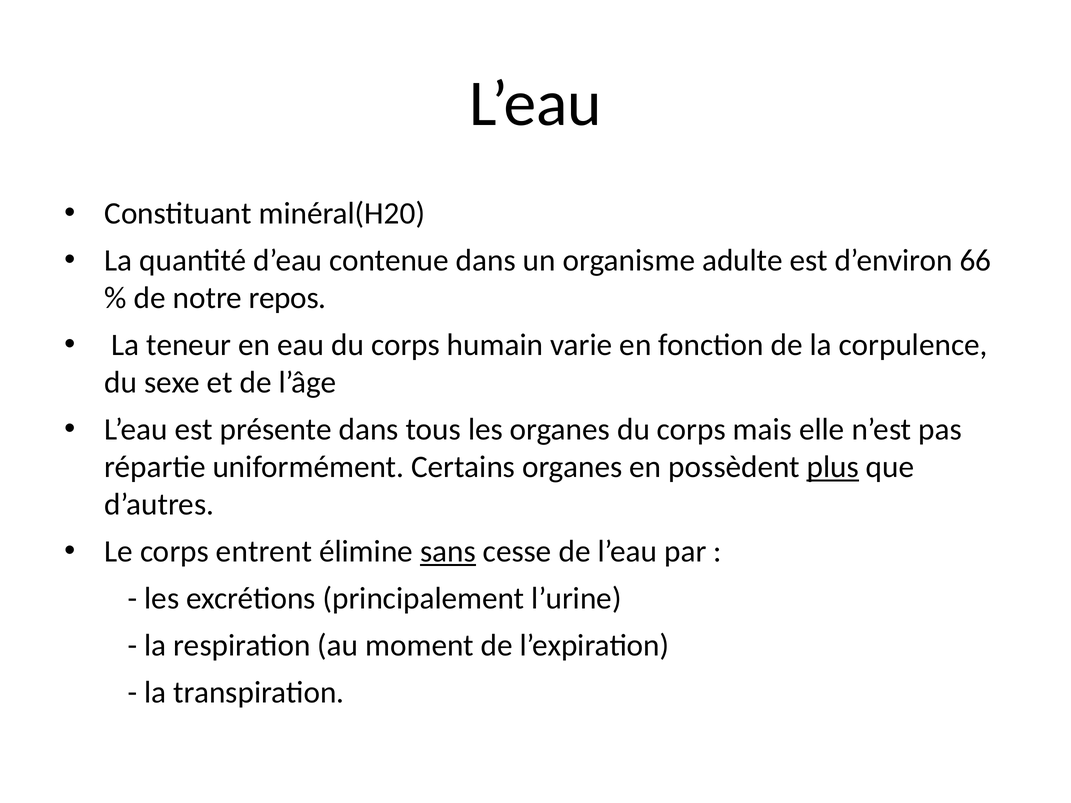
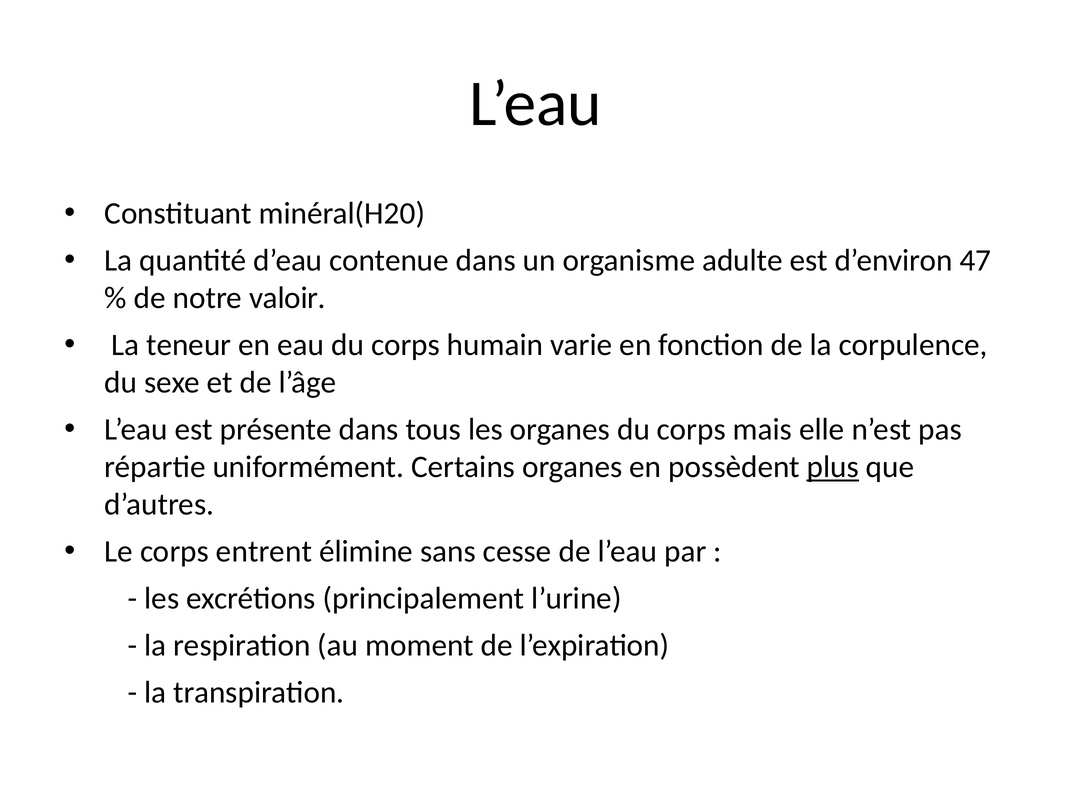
66: 66 -> 47 (975, 261)
repos: repos -> valoir (287, 298)
sans underline: present -> none (448, 552)
